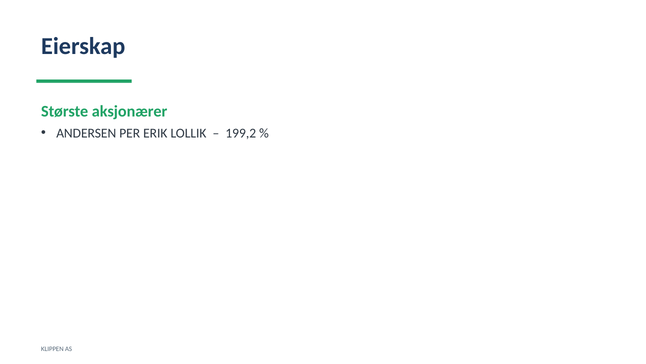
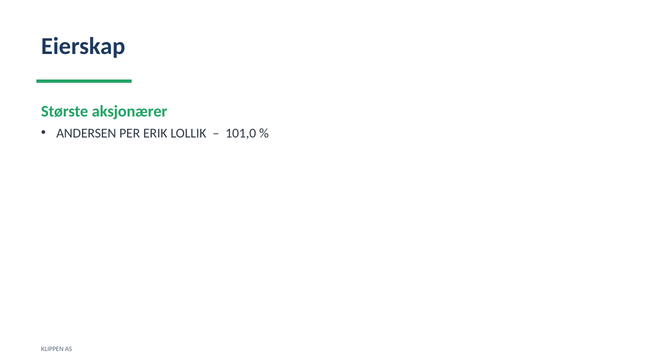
199,2: 199,2 -> 101,0 (241, 133)
